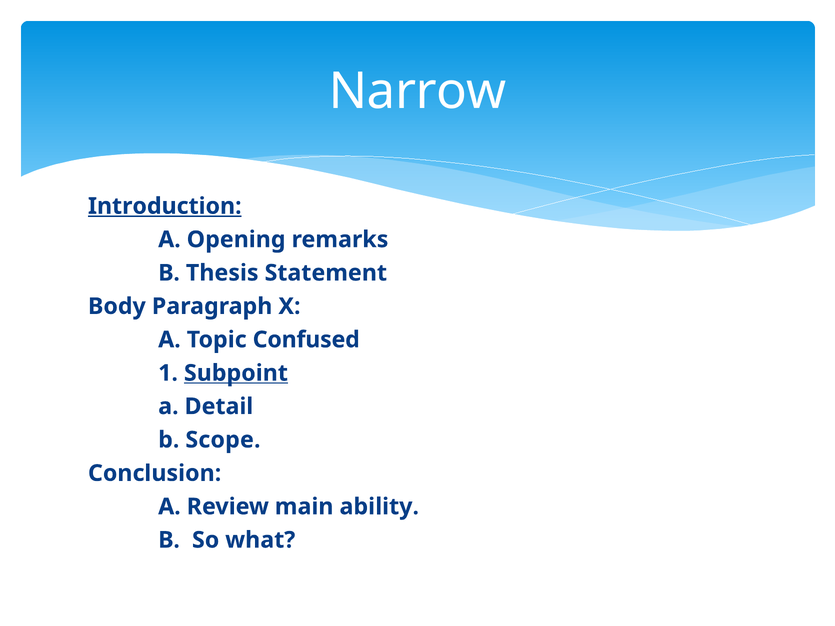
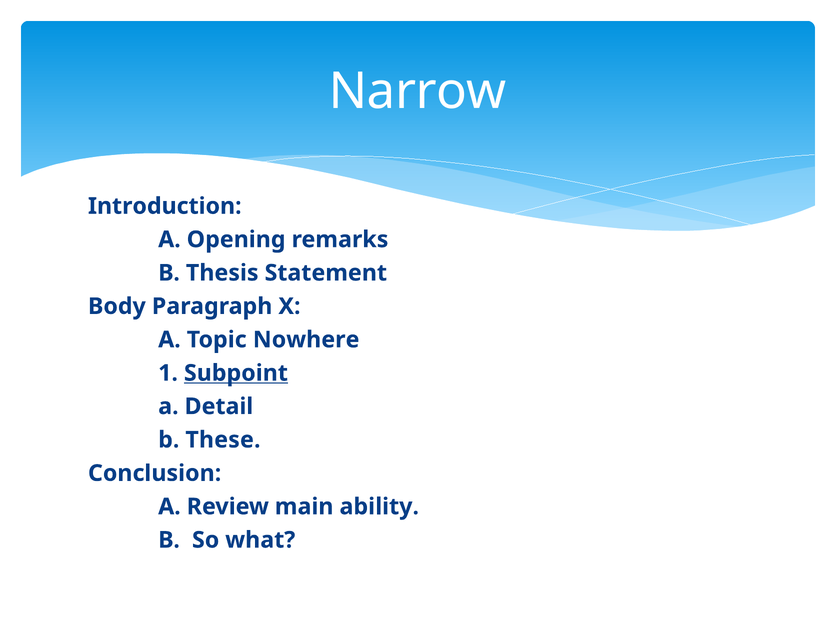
Introduction underline: present -> none (165, 206)
Confused: Confused -> Nowhere (306, 340)
Scope: Scope -> These (223, 440)
